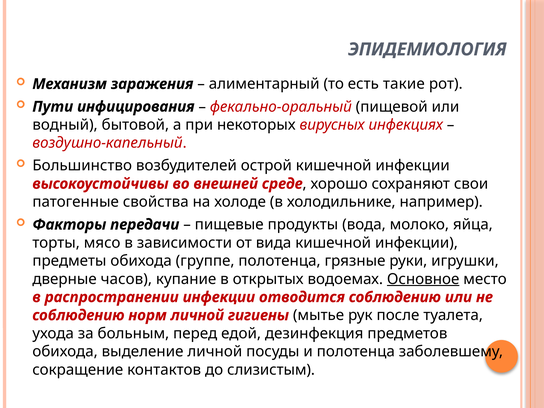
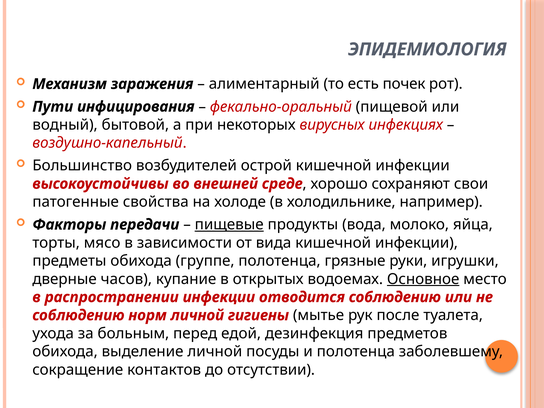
такие: такие -> почек (404, 84)
пищевые underline: none -> present (229, 225)
слизистым: слизистым -> отсутствии (271, 370)
